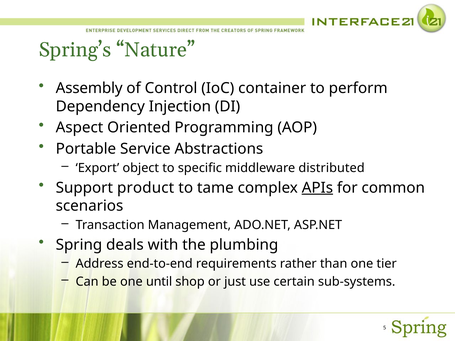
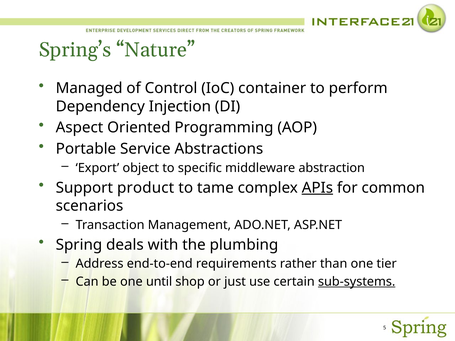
Assembly: Assembly -> Managed (89, 88)
distributed: distributed -> abstraction (332, 168)
sub-systems underline: none -> present (357, 282)
